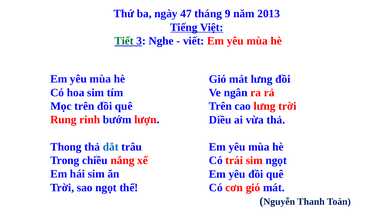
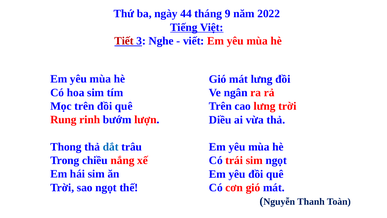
47: 47 -> 44 (186, 14)
2013: 2013 -> 2022 (269, 14)
Tiết colour: green -> red (124, 41)
